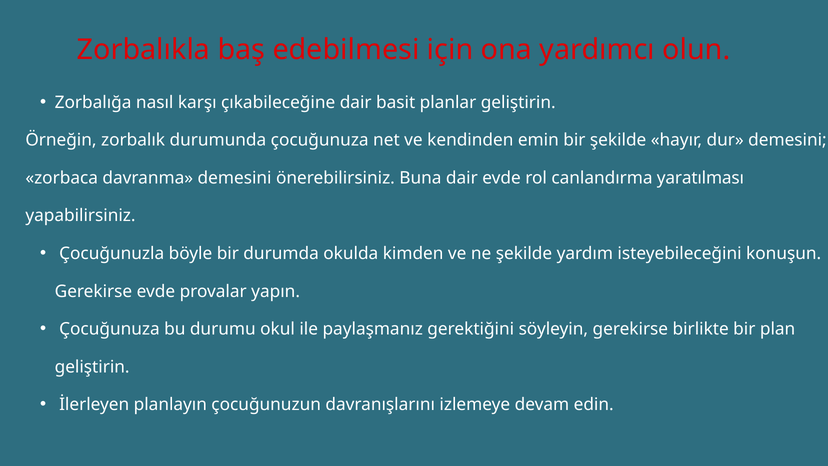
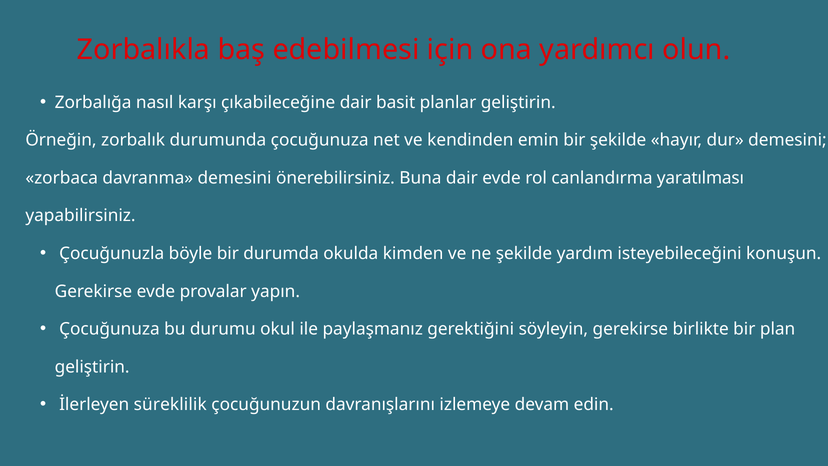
planlayın: planlayın -> süreklilik (170, 405)
